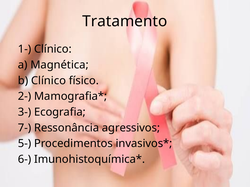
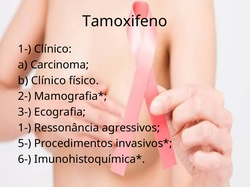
Tratamento: Tratamento -> Tamoxifeno (125, 21)
Magnética: Magnética -> Carcinoma (60, 65)
7-: 7- -> 1- (25, 128)
